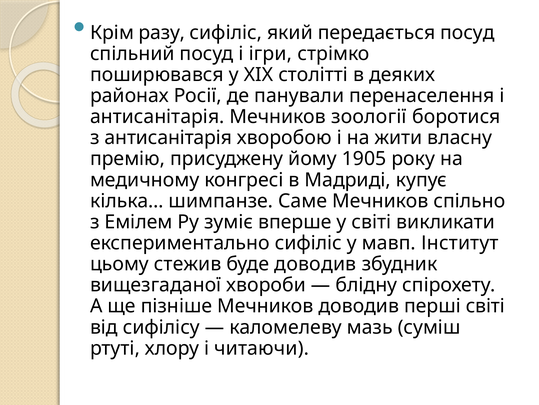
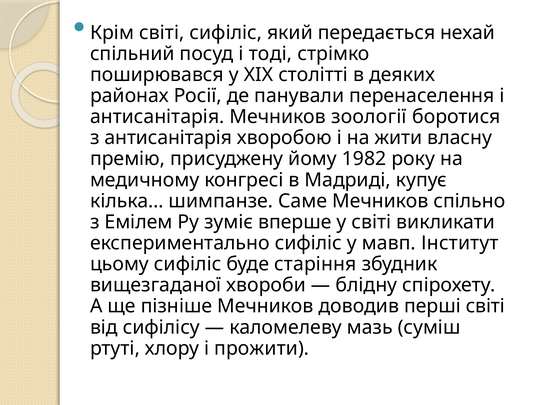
Крім разу: разу -> світі (162, 33)
передається посуд: посуд -> нехай (467, 33)
ігри: ігри -> тоді (270, 54)
1905: 1905 -> 1982 (364, 159)
цьому стежив: стежив -> сифіліс (188, 264)
буде доводив: доводив -> старіння (315, 264)
читаючи: читаючи -> прожити (262, 348)
